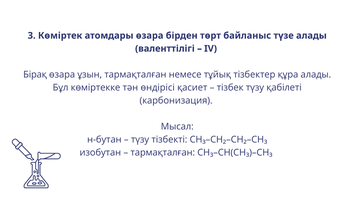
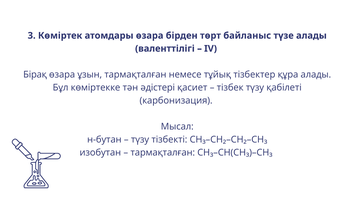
өндірісі: өндірісі -> әдістері (158, 88)
